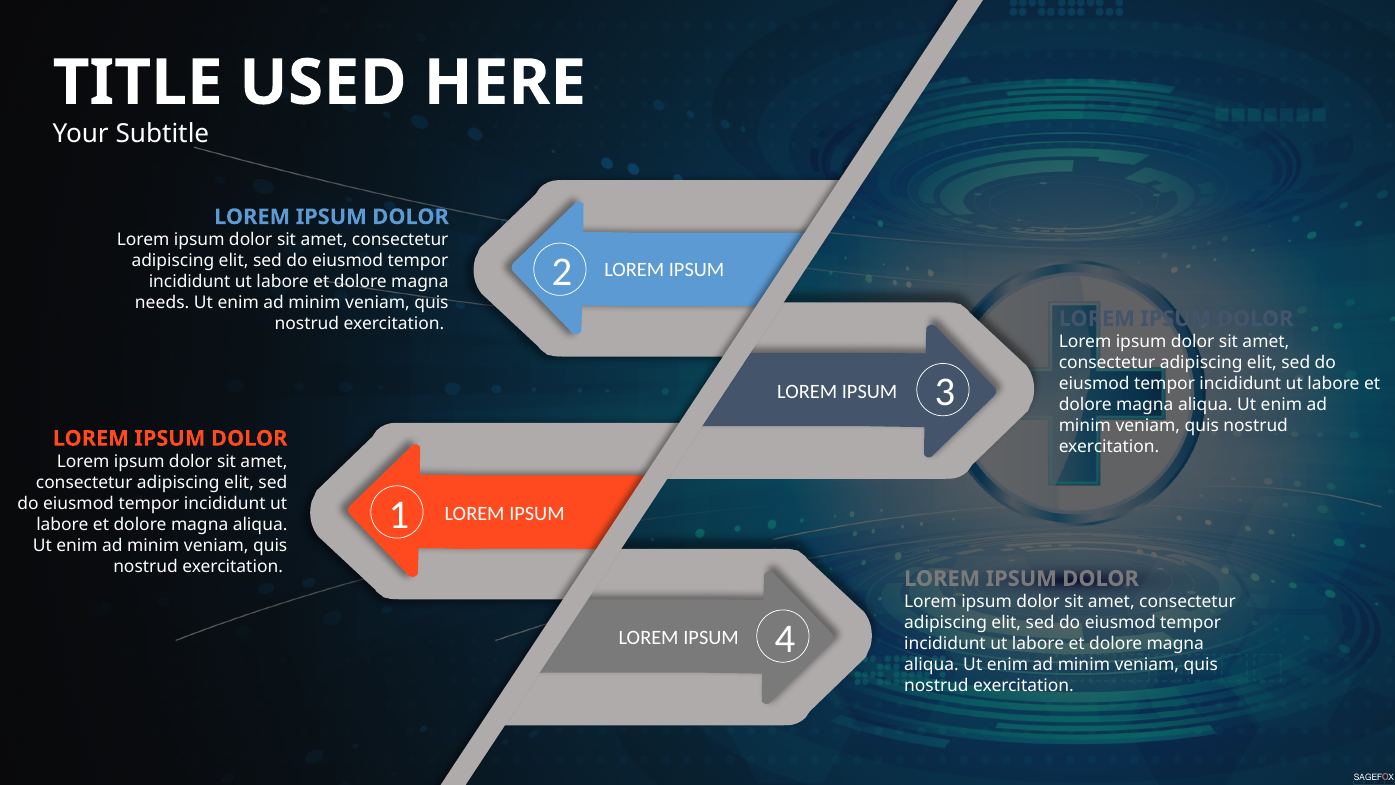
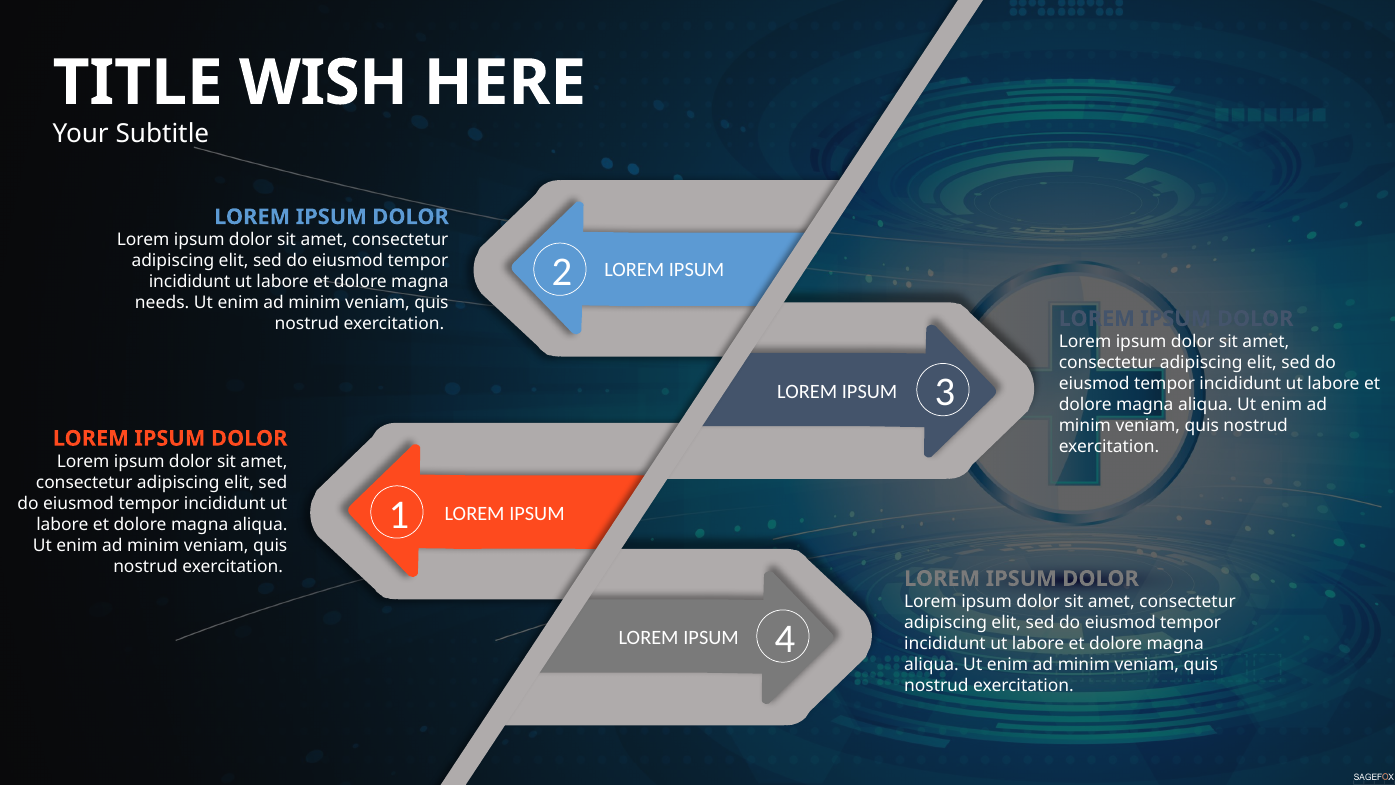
USED: USED -> WISH (323, 83)
